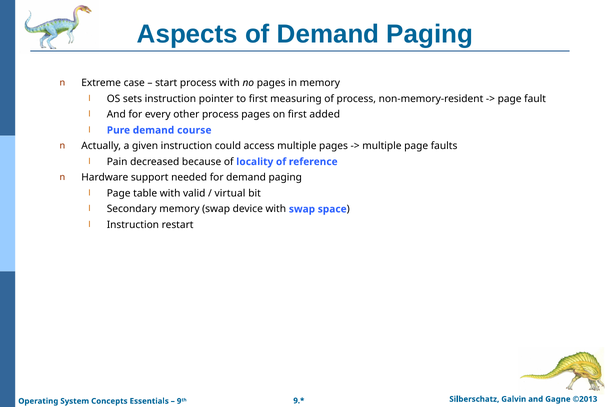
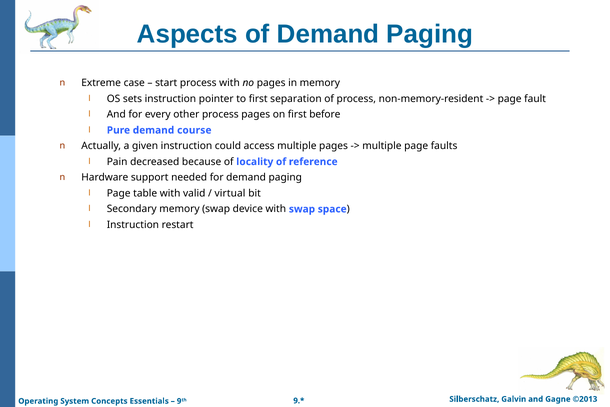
measuring: measuring -> separation (296, 99)
added: added -> before (325, 114)
